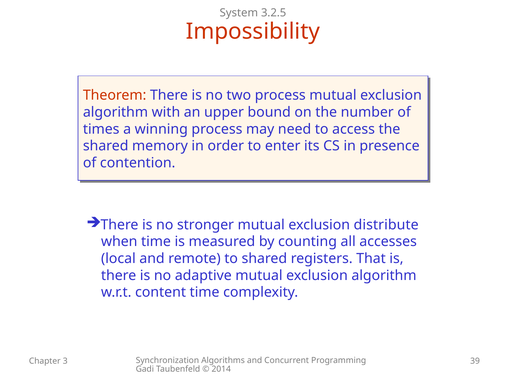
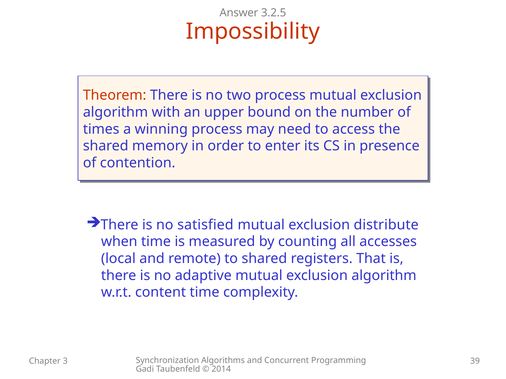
System: System -> Answer (239, 13)
stronger: stronger -> satisfied (205, 225)
